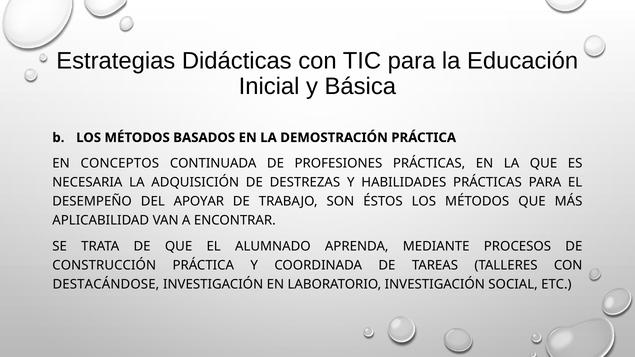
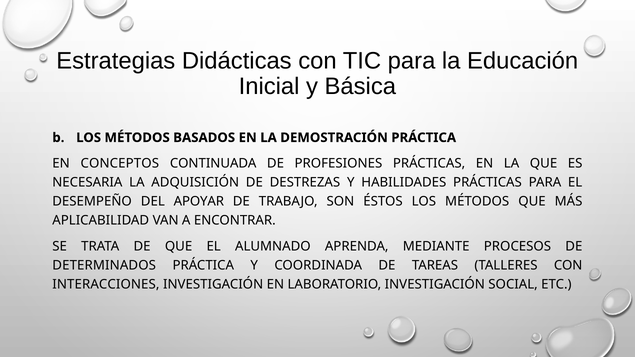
CONSTRUCCIÓN: CONSTRUCCIÓN -> DETERMINADOS (104, 265)
DESTACÁNDOSE: DESTACÁNDOSE -> INTERACCIONES (106, 284)
